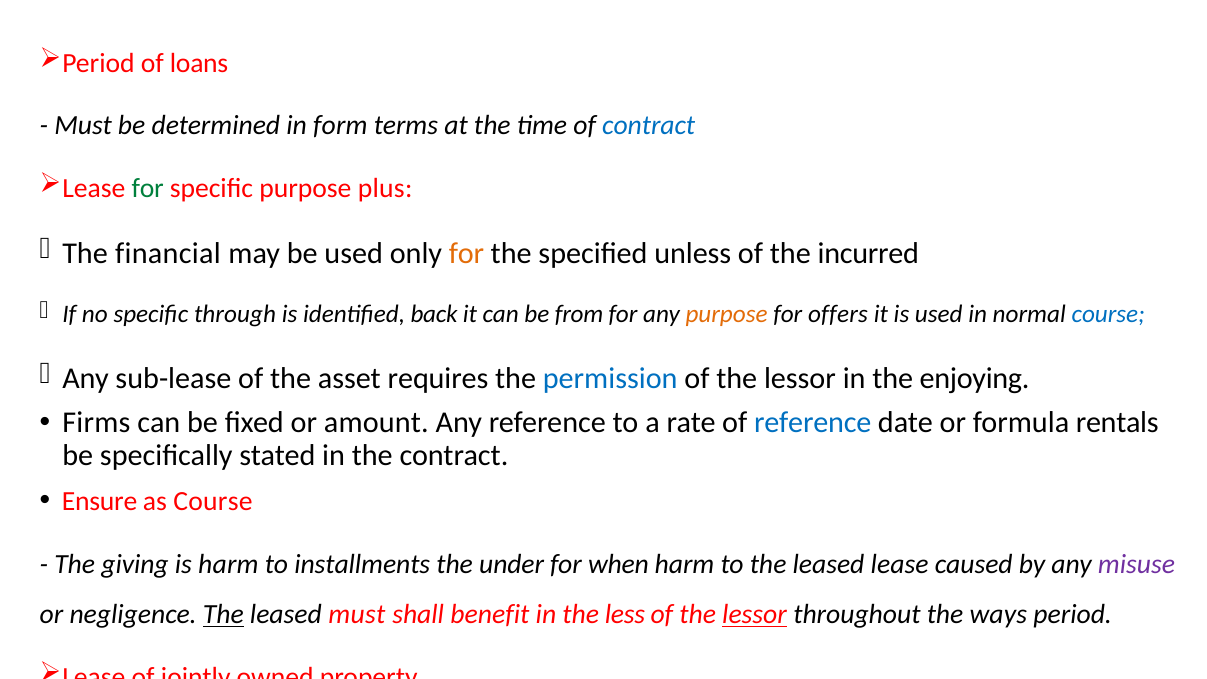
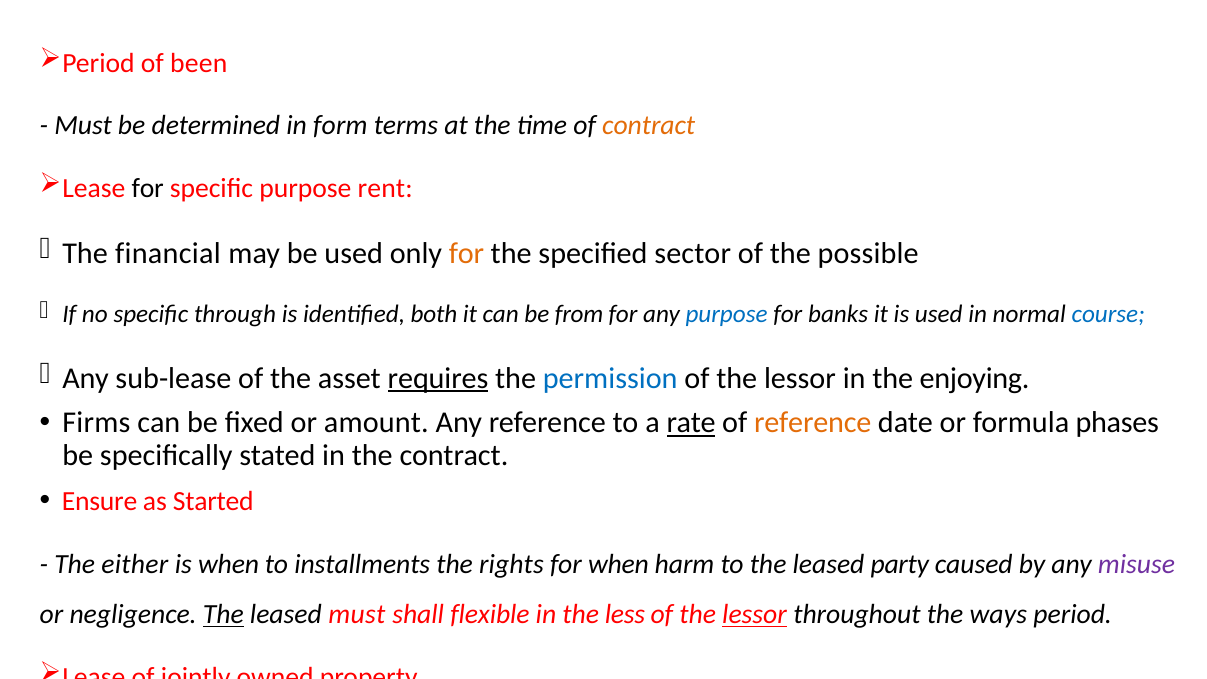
loans: loans -> been (199, 63)
contract colour: blue -> orange (649, 126)
for colour: green -> black (148, 188)
plus: plus -> rent (385, 188)
unless: unless -> sector (693, 254)
incurred: incurred -> possible (868, 254)
back: back -> both (434, 314)
purpose colour: orange -> blue (727, 314)
offers: offers -> banks (838, 314)
requires underline: none -> present (438, 378)
rate underline: none -> present (691, 423)
reference colour: blue -> orange (813, 423)
formula rentals: rentals -> phases (1117, 423)
as Course: Course -> Started (213, 502)
giving: giving -> either (135, 565)
is harm: harm -> when (229, 565)
under: under -> rights (511, 565)
leased lease: lease -> party (900, 565)
benefit: benefit -> flexible (490, 615)
